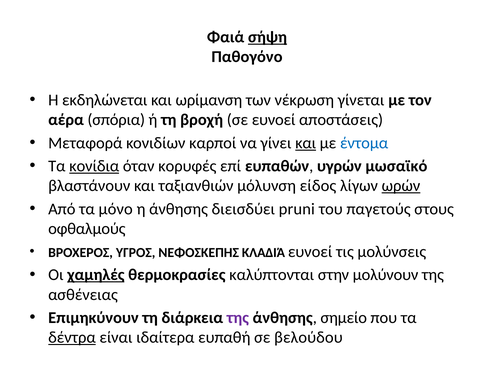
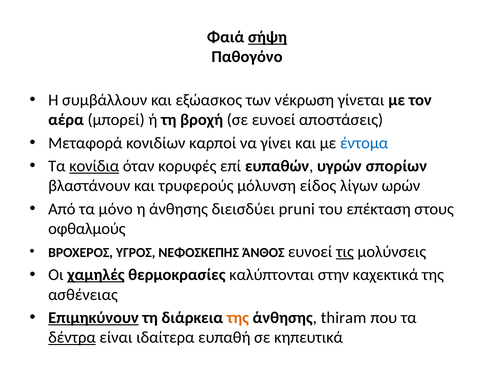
εκδηλώνεται: εκδηλώνεται -> συμβάλλουν (105, 100)
ωρίμανση: ωρίμανση -> εξώασκος (209, 100)
σπόρια: σπόρια -> μπορεί (116, 120)
και underline: present -> none (306, 143)
μωσαϊκό: μωσαϊκό -> σπορίων (396, 166)
ταξιανθιών: ταξιανθιών -> τρυφερούς (196, 186)
ωρών underline: present -> none (401, 186)
παγετούς: παγετούς -> επέκταση (379, 209)
ΚΛΑΔΙΆ: ΚΛΑΔΙΆ -> ΆΝΘΟΣ (263, 252)
τις underline: none -> present (345, 251)
μολύνουν: μολύνουν -> καχεκτικά (386, 274)
Επιμηκύνουν underline: none -> present (93, 317)
της colour: purple -> orange (238, 317)
σημείο: σημείο -> thiram (344, 317)
βελούδου: βελούδου -> κηπευτικά (309, 337)
